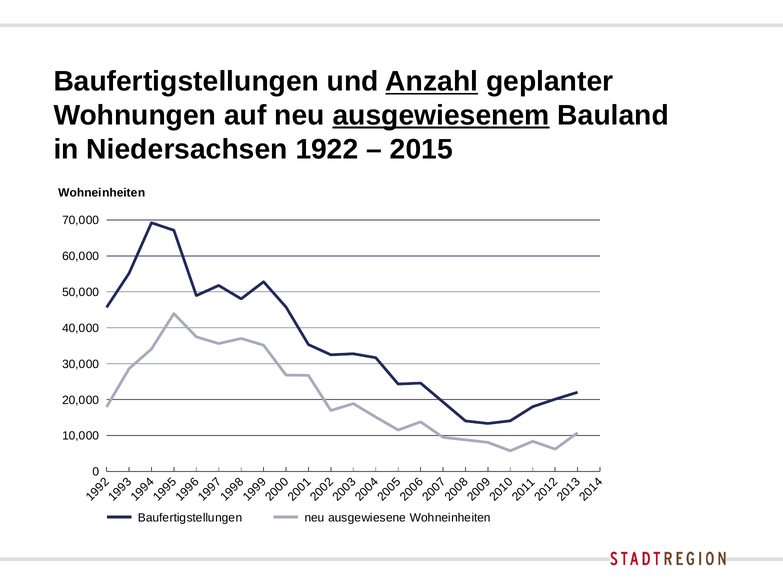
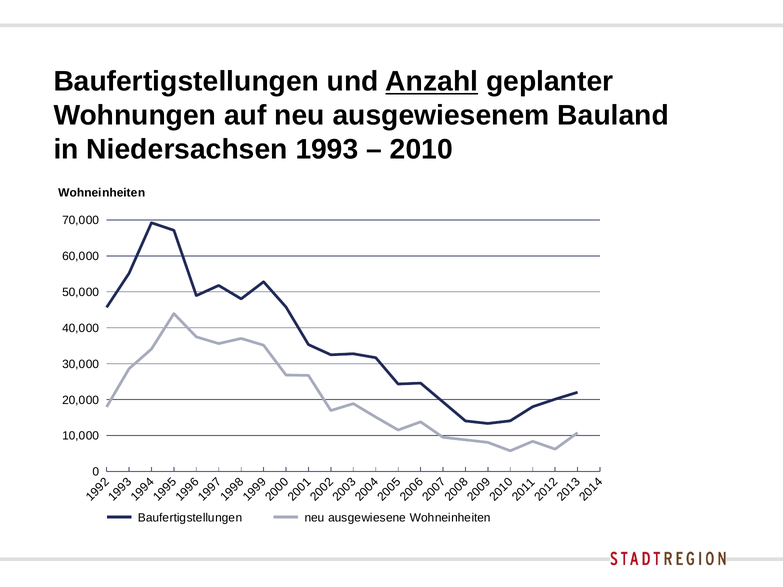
ausgewiesenem underline: present -> none (441, 115)
1922: 1922 -> 1993 (327, 149)
2015: 2015 -> 2010 (421, 149)
